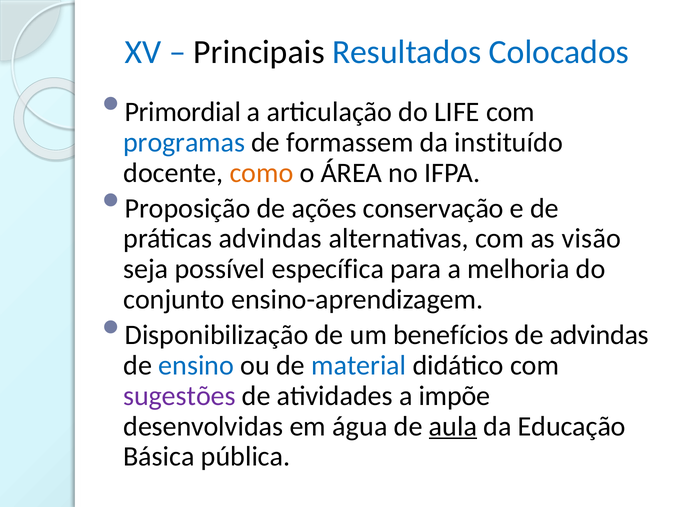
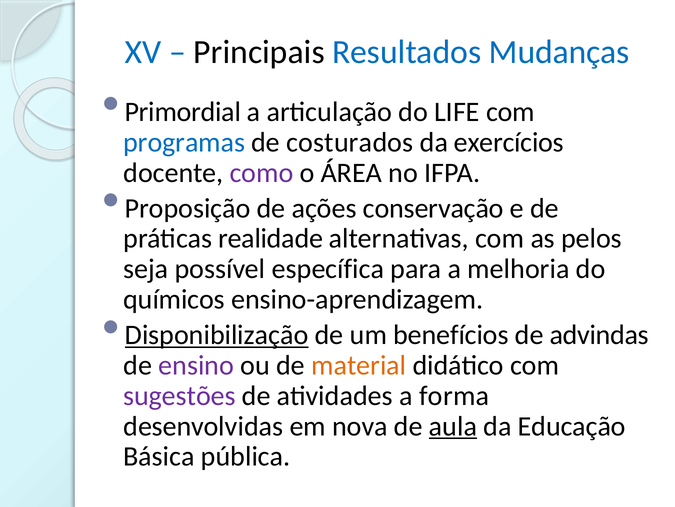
Colocados: Colocados -> Mudanças (559, 52)
formassem: formassem -> costurados (350, 142)
instituído: instituído -> exercícios (509, 142)
como colour: orange -> purple (261, 173)
práticas advindas: advindas -> realidade (271, 238)
visão: visão -> pelos (592, 238)
conjunto: conjunto -> químicos (174, 299)
Disponibilização underline: none -> present (217, 335)
ensino colour: blue -> purple (196, 365)
material colour: blue -> orange (359, 365)
impõe: impõe -> forma (454, 395)
água: água -> nova (360, 426)
